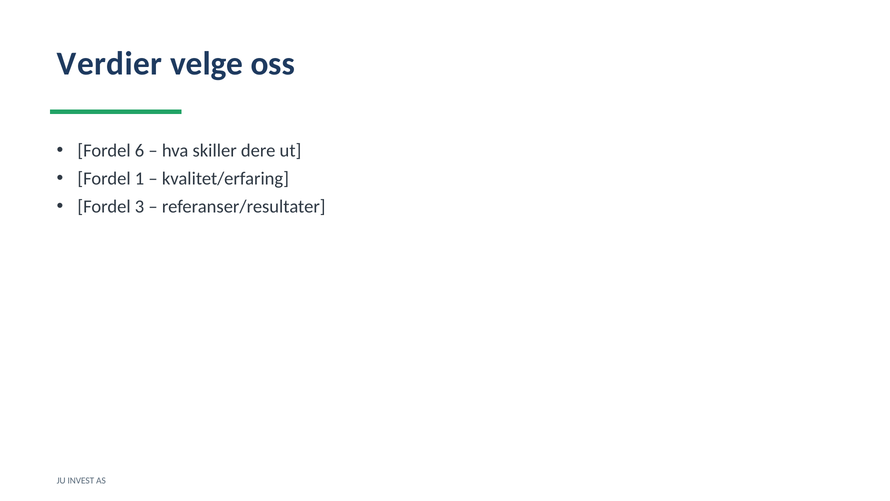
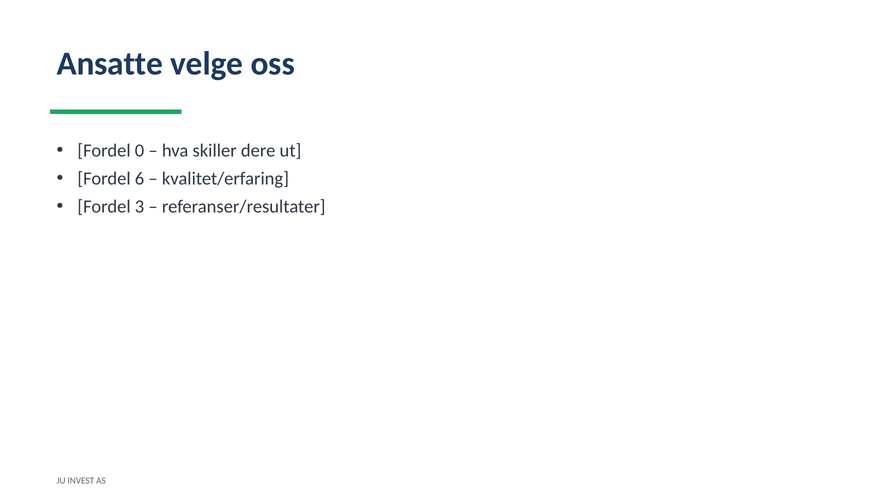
Verdier: Verdier -> Ansatte (110, 64)
6: 6 -> 0 (140, 151)
1: 1 -> 6 (140, 179)
